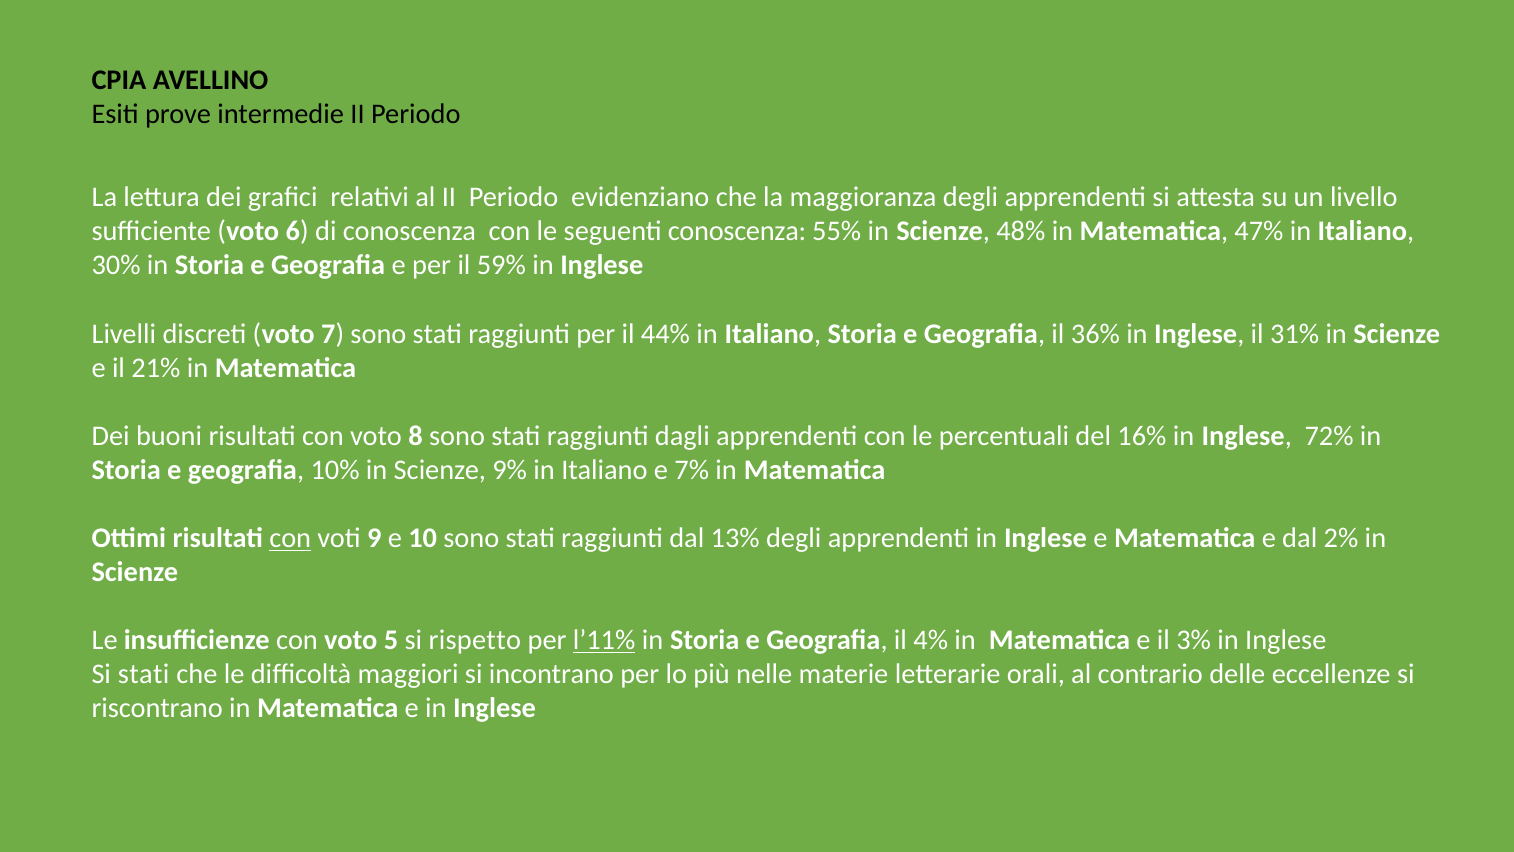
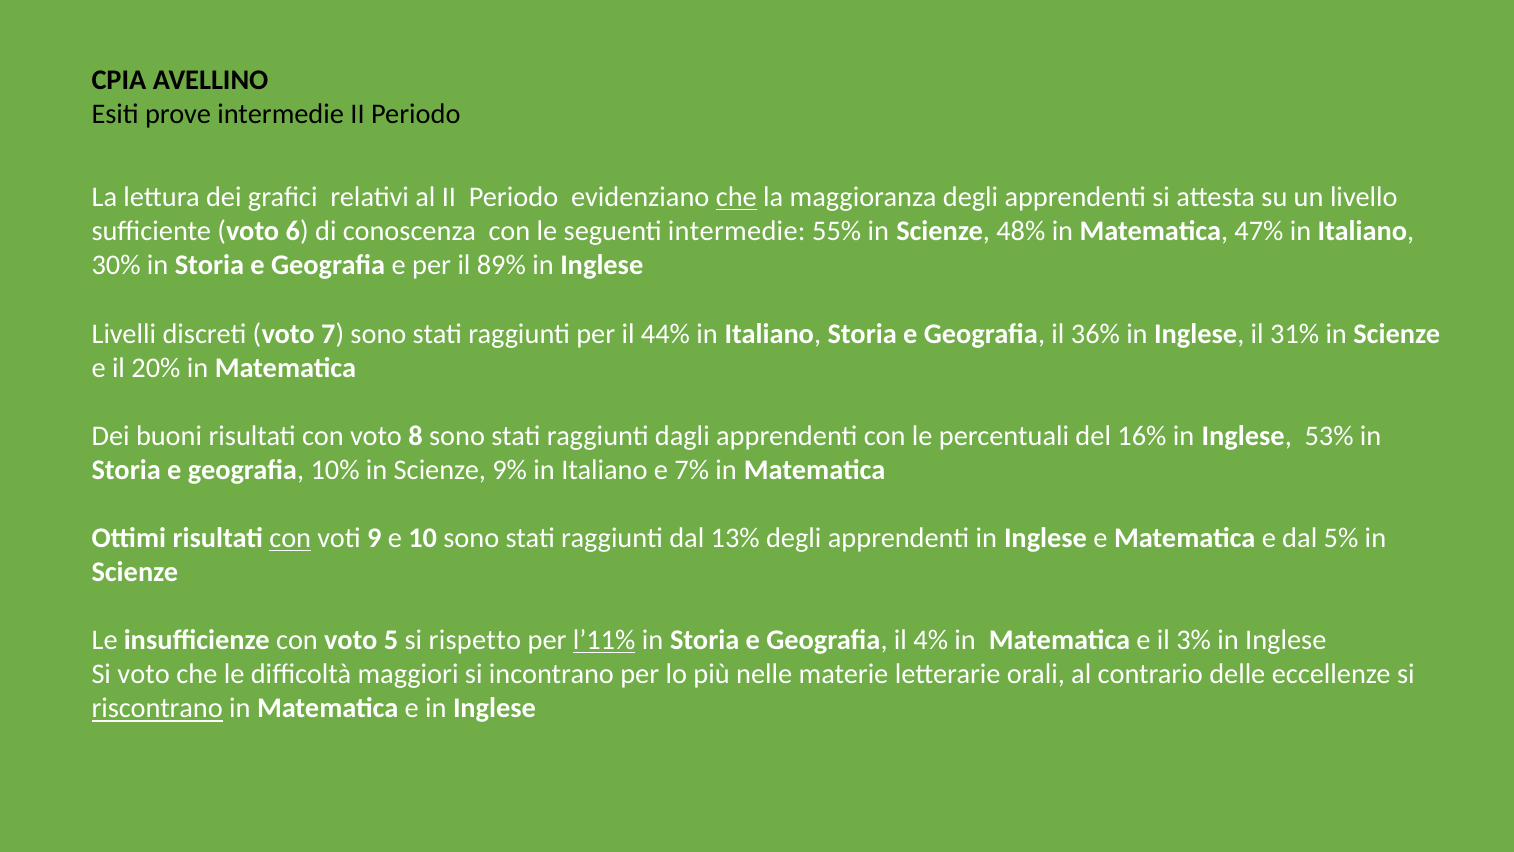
che underline: none -> present (736, 197)
seguenti conoscenza: conoscenza -> intermedie (737, 231)
59%: 59% -> 89% (501, 265)
21%: 21% -> 20% (156, 368)
72%: 72% -> 53% (1329, 436)
2%: 2% -> 5% (1341, 538)
Si stati: stati -> voto (144, 674)
riscontrano underline: none -> present (157, 708)
